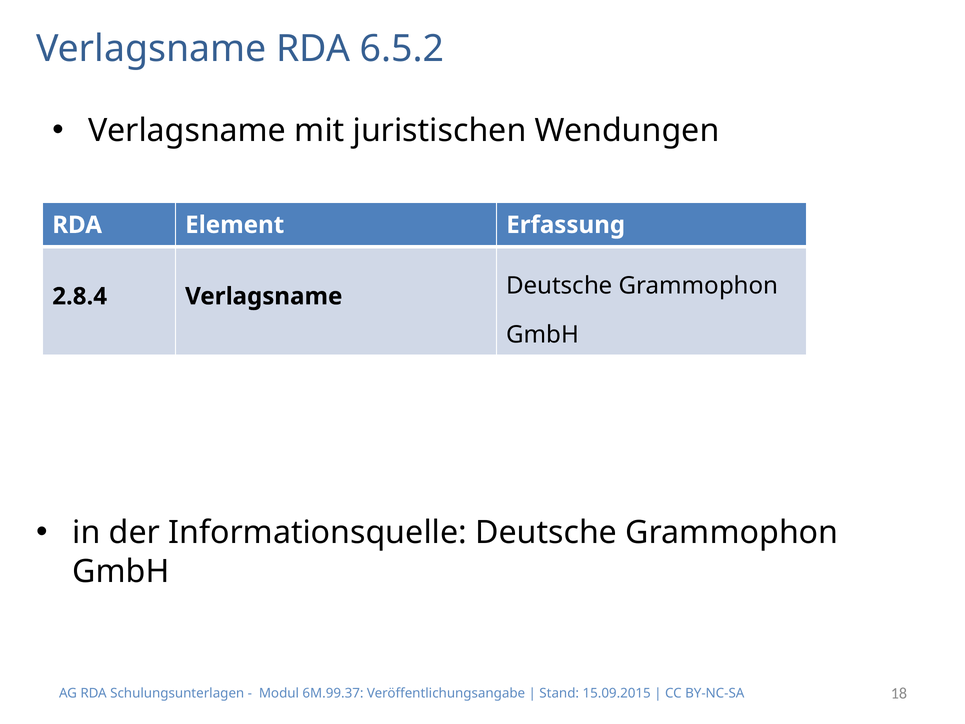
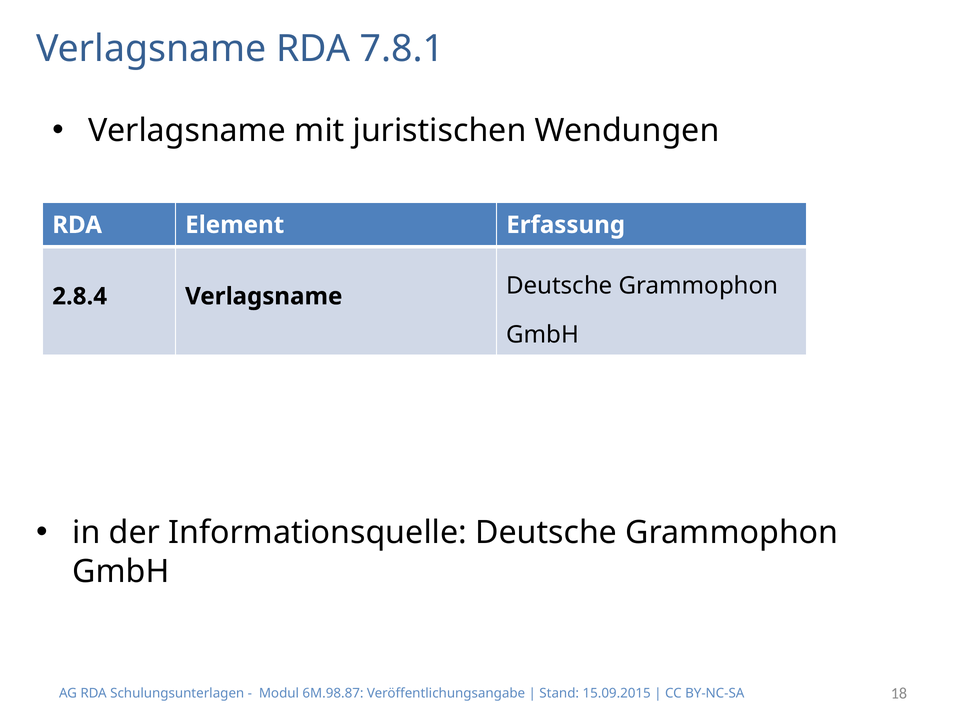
6.5.2: 6.5.2 -> 7.8.1 (402, 49)
6M.99.37: 6M.99.37 -> 6M.98.87 (333, 693)
